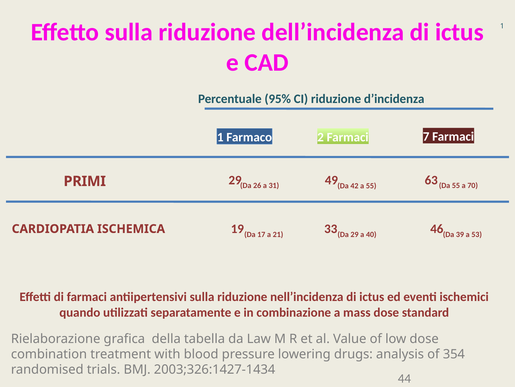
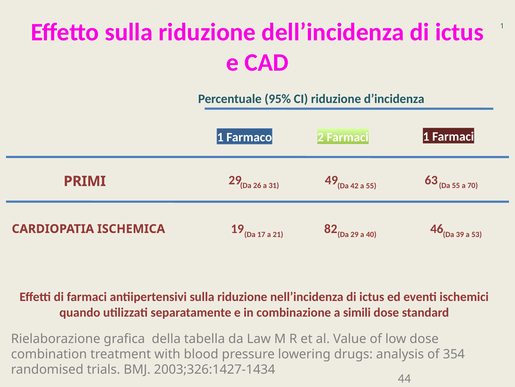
Farmaci 7: 7 -> 1 (426, 136)
33: 33 -> 82 (331, 229)
mass: mass -> simili (357, 312)
